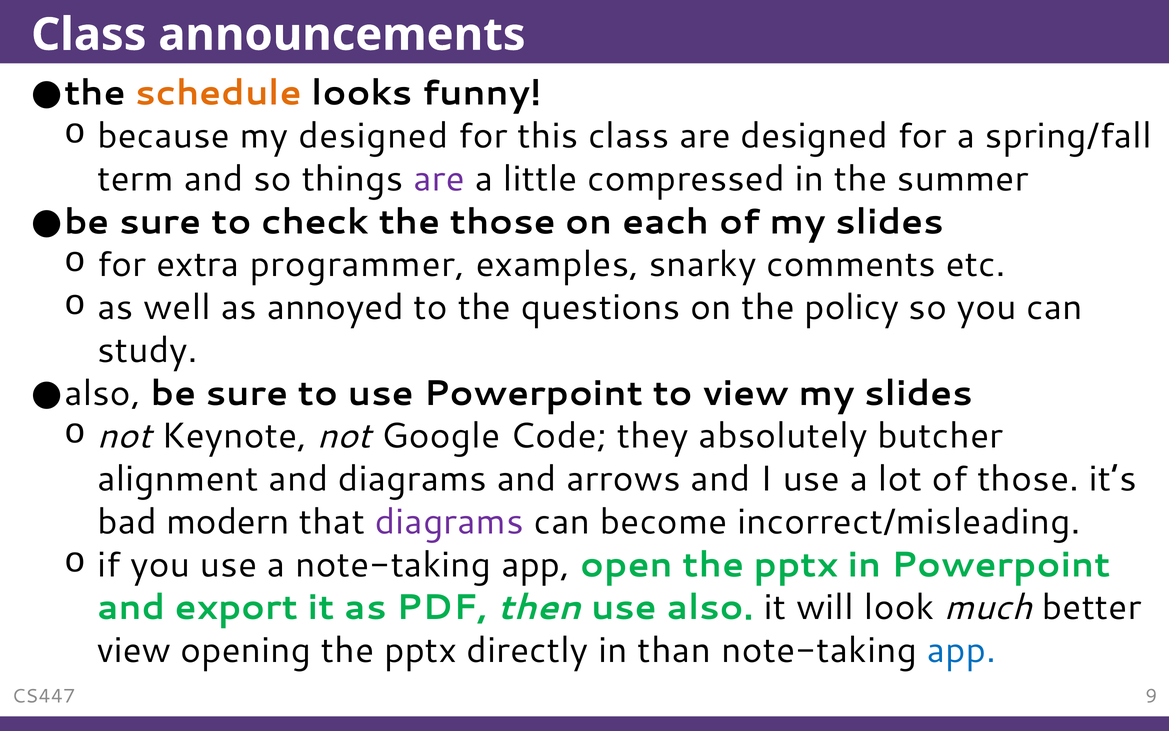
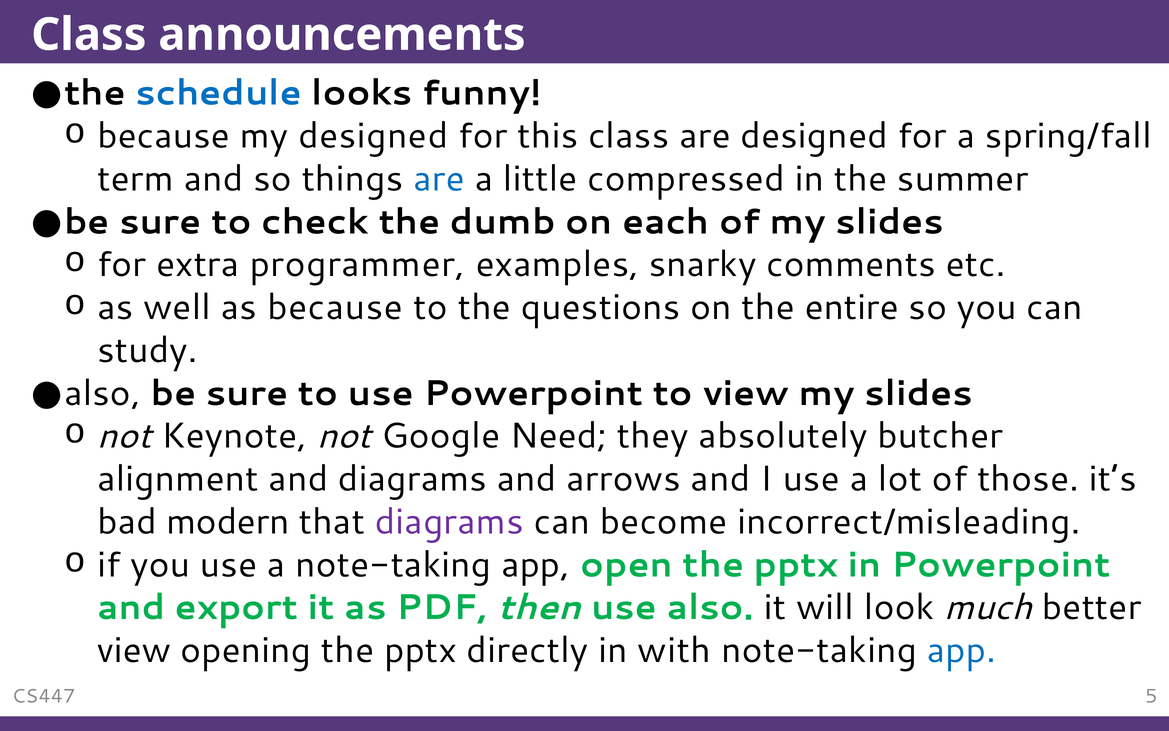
schedule colour: orange -> blue (218, 93)
are colour: purple -> blue (439, 179)
the those: those -> dumb (503, 222)
as annoyed: annoyed -> because (335, 307)
policy: policy -> entire (852, 307)
Code: Code -> Need (559, 436)
than: than -> with (674, 650)
9: 9 -> 5 (1151, 696)
